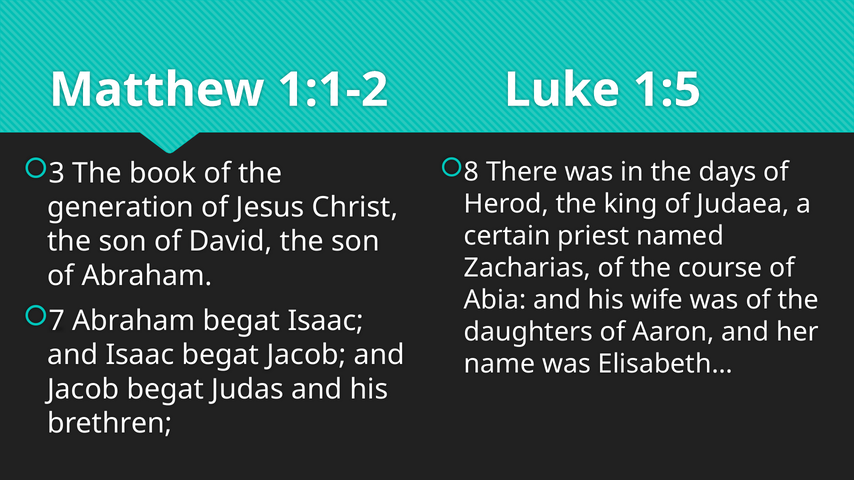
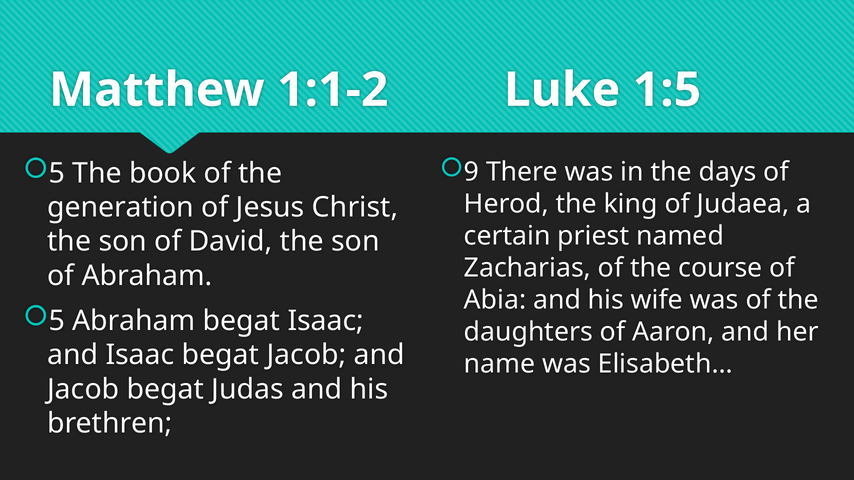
8: 8 -> 9 (471, 172)
3: 3 -> 5 (57, 173)
7: 7 -> 5 (57, 321)
